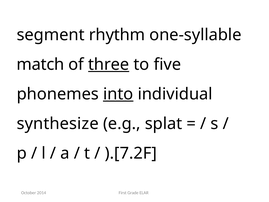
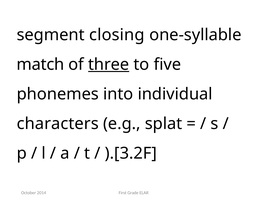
rhythm: rhythm -> closing (117, 35)
into underline: present -> none (118, 94)
synthesize: synthesize -> characters (58, 124)
).[7.2F: ).[7.2F -> ).[3.2F (131, 153)
